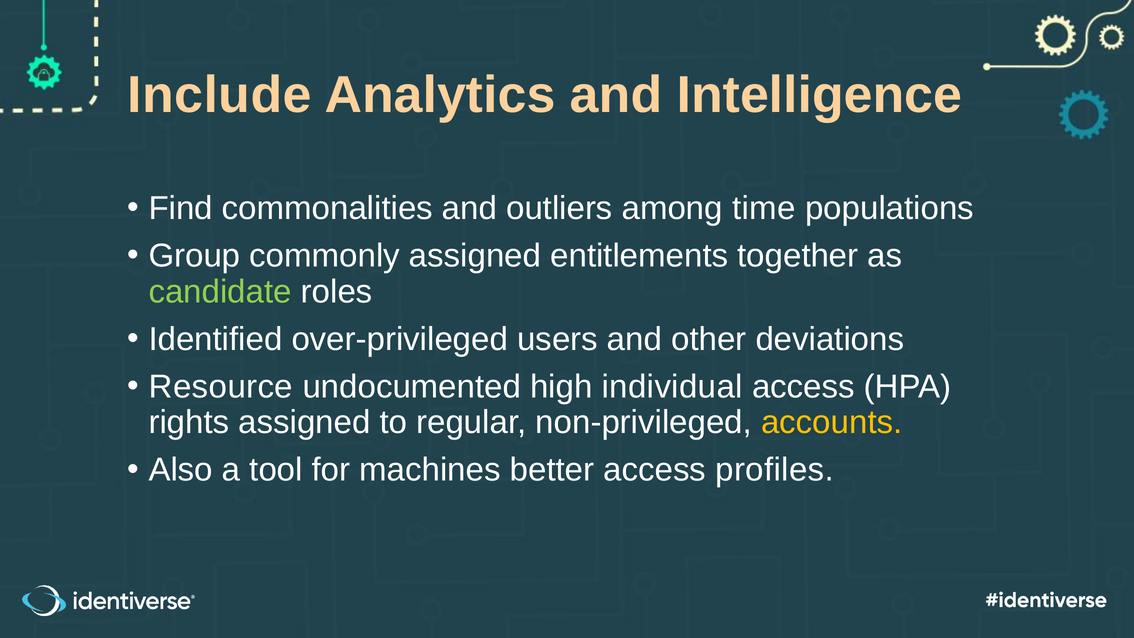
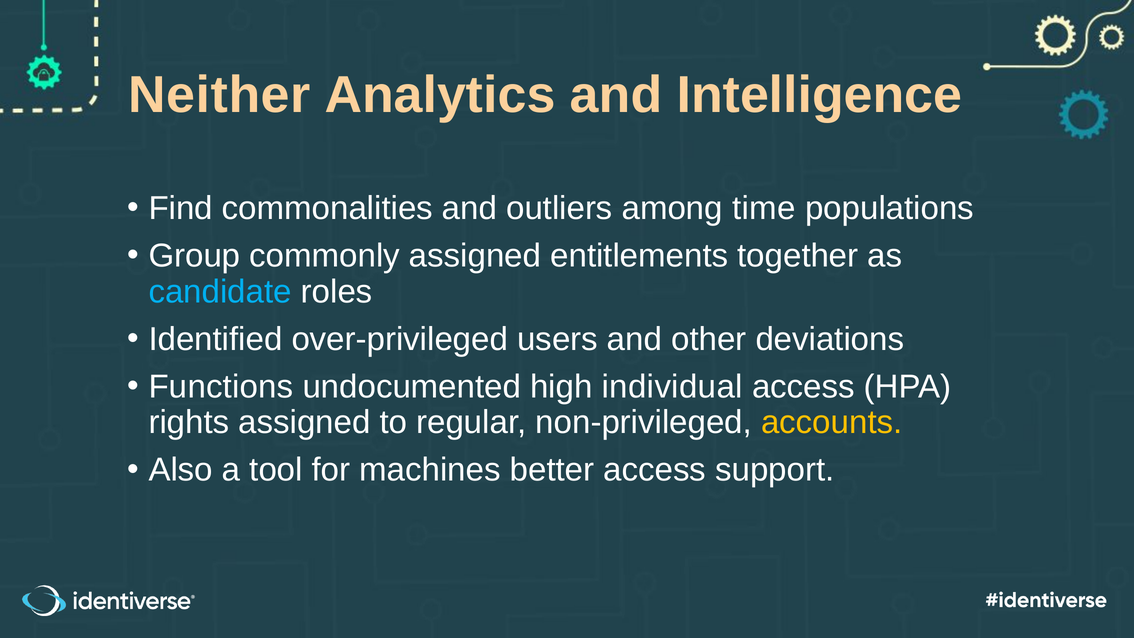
Include: Include -> Neither (219, 95)
candidate colour: light green -> light blue (220, 292)
Resource: Resource -> Functions (221, 387)
profiles: profiles -> support (775, 470)
